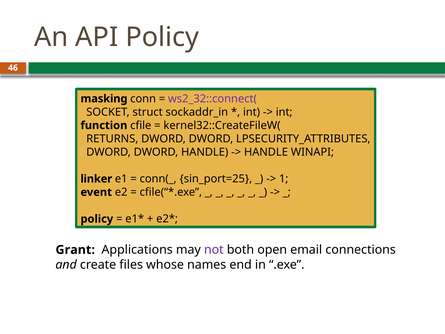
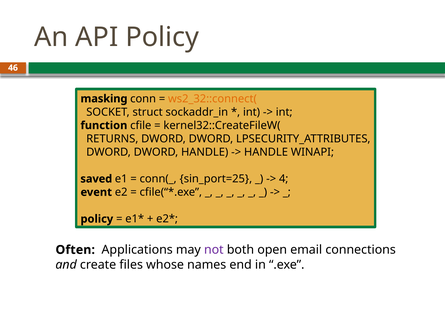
ws2_32::connect( colour: purple -> orange (212, 99)
linker: linker -> saved (96, 179)
1: 1 -> 4 (284, 179)
Grant: Grant -> Often (75, 250)
